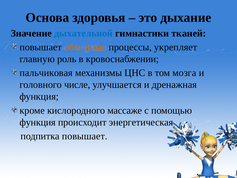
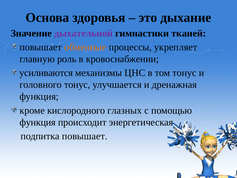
дыхательной colour: blue -> purple (84, 33)
пальчиковая: пальчиковая -> усиливаются (46, 73)
том мозга: мозга -> тонус (184, 73)
головного числе: числе -> тонус (77, 85)
массаже: массаже -> глазных (125, 110)
